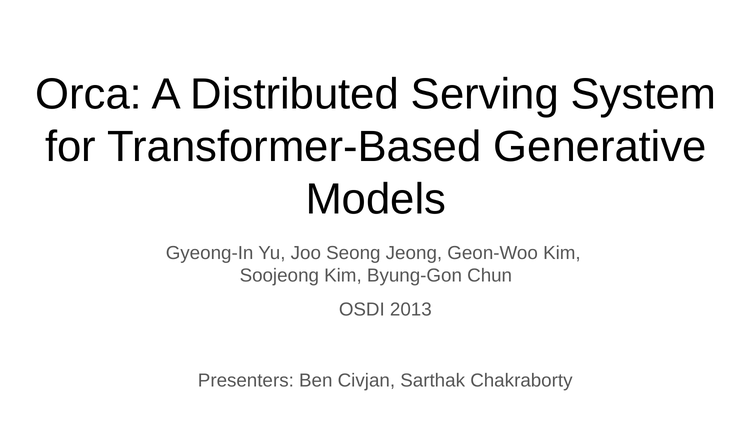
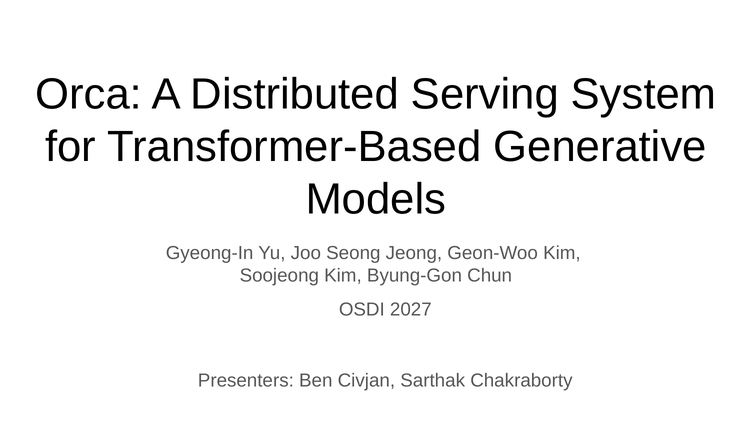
2013: 2013 -> 2027 (411, 309)
